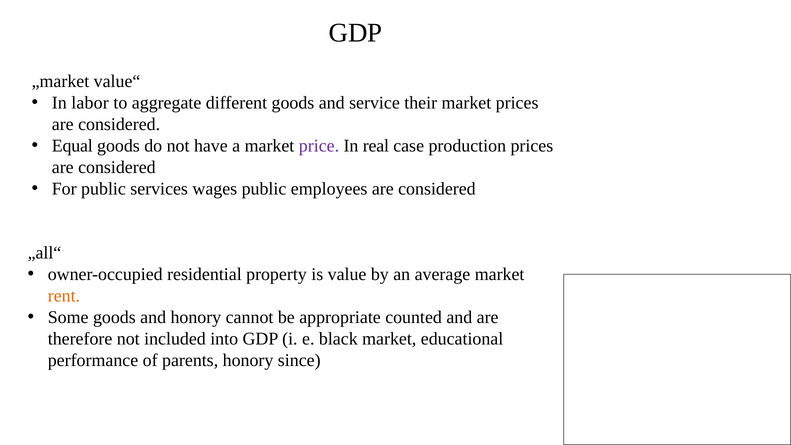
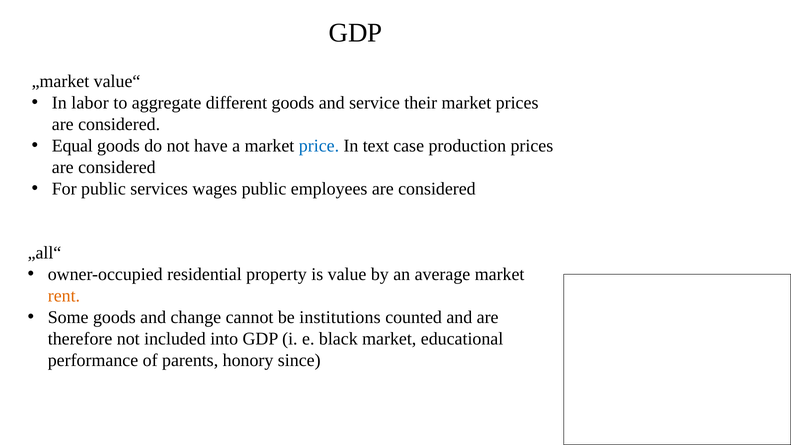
price colour: purple -> blue (319, 146)
real: real -> text (376, 146)
and honory: honory -> change (196, 317)
appropriate: appropriate -> institutions (340, 317)
